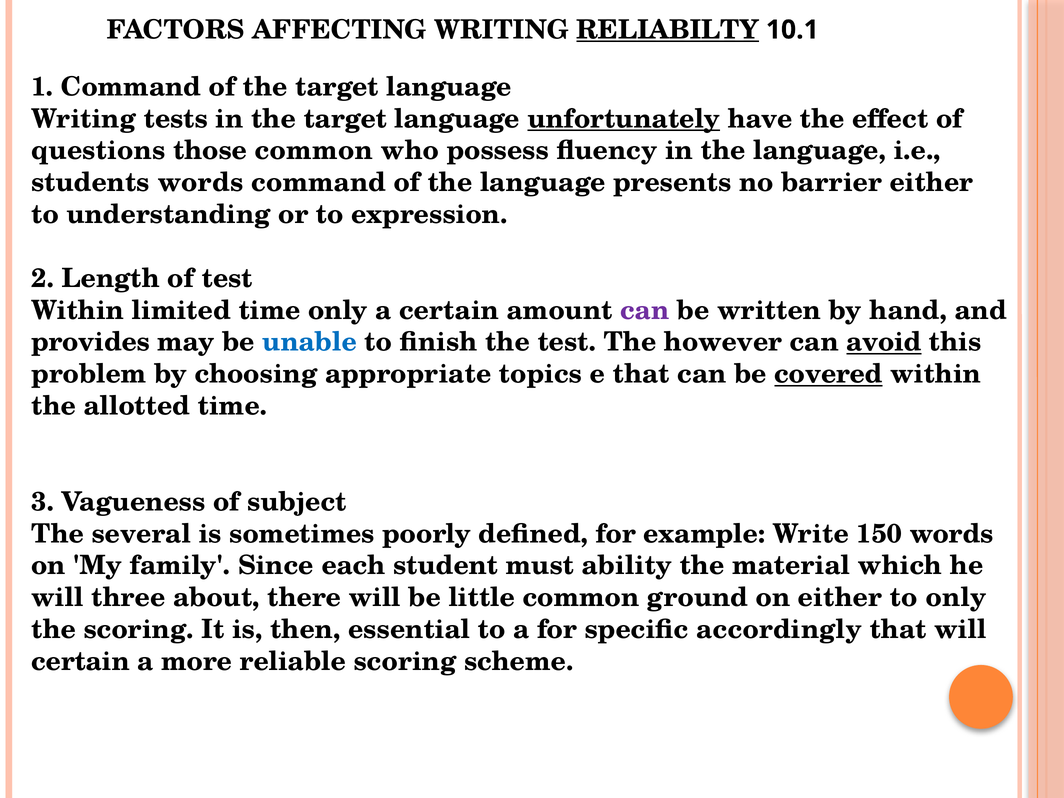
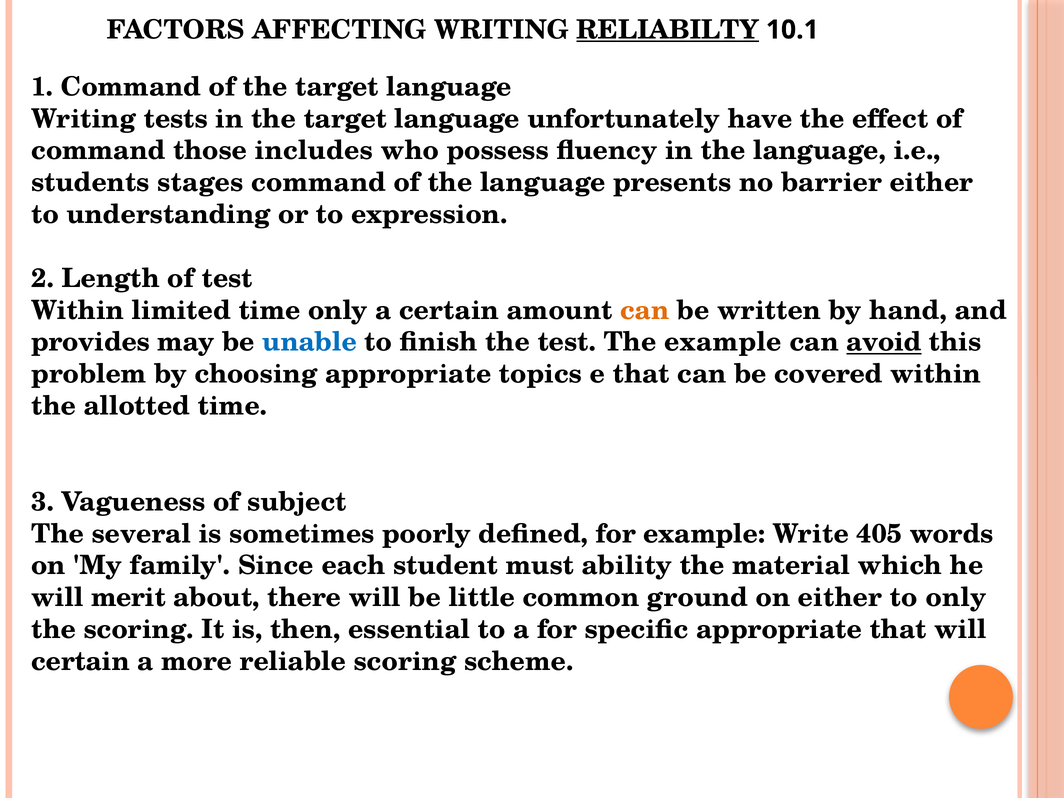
unfortunately underline: present -> none (624, 119)
questions: questions -> command (98, 151)
those common: common -> includes (314, 151)
students words: words -> stages (200, 183)
can colour: purple -> orange (645, 310)
The however: however -> example (723, 342)
covered underline: present -> none (828, 374)
150: 150 -> 405 (879, 534)
three: three -> merit (128, 598)
specific accordingly: accordingly -> appropriate (779, 629)
